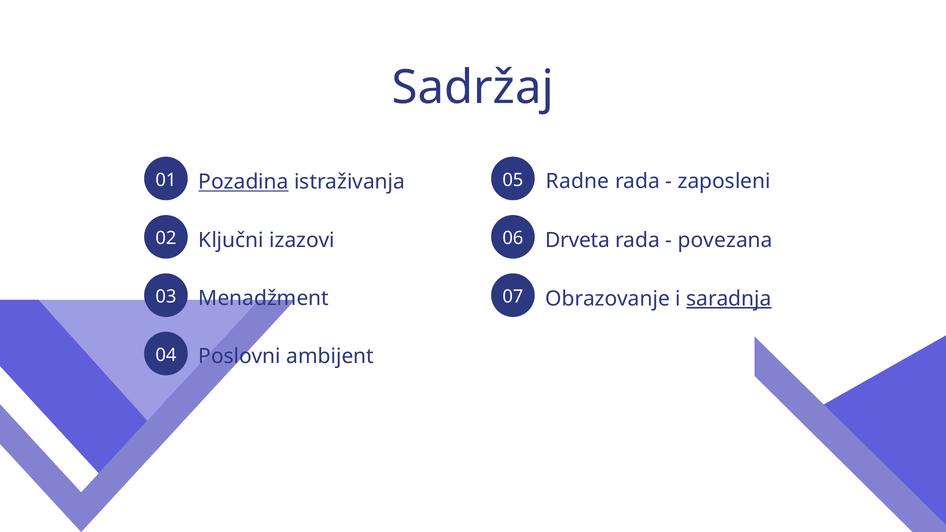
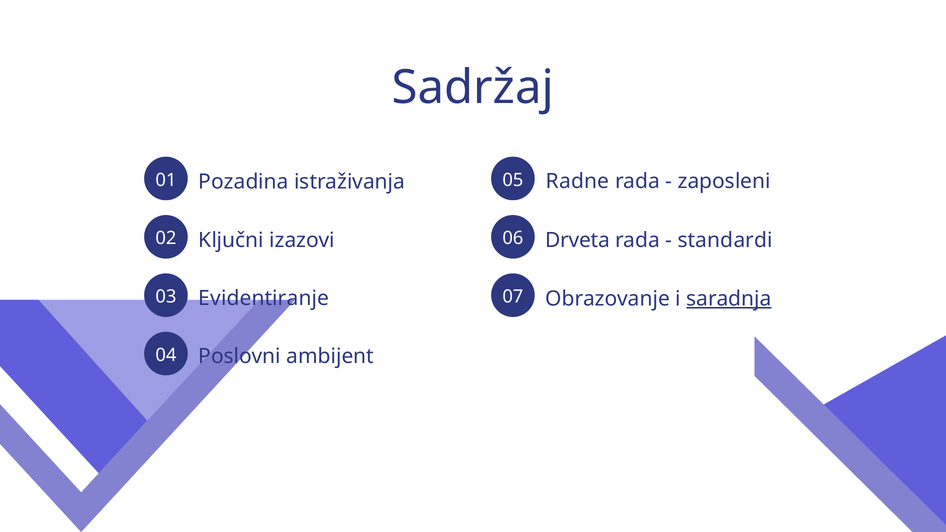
Pozadina underline: present -> none (244, 182)
povezana: povezana -> standardi (725, 240)
Menadžment: Menadžment -> Evidentiranje (264, 298)
